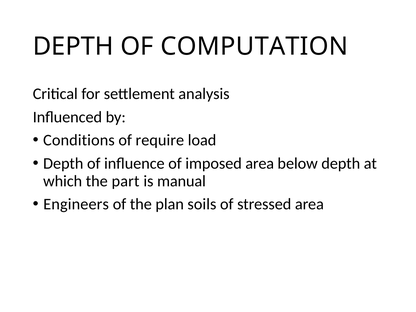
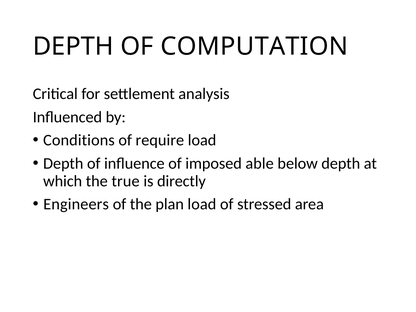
imposed area: area -> able (260, 164)
part: part -> true (126, 181)
manual: manual -> directly (181, 181)
plan soils: soils -> load (202, 204)
